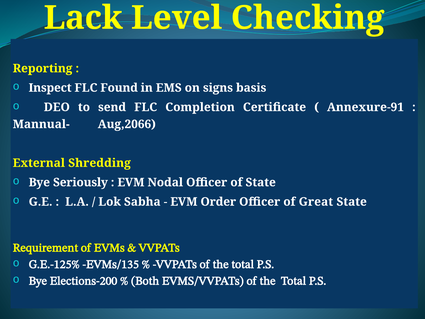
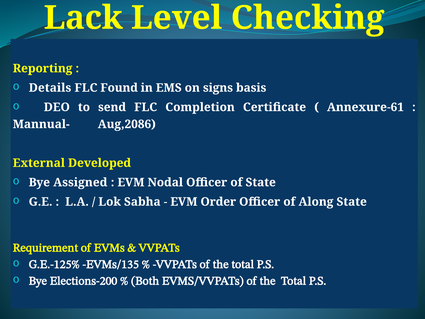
Inspect: Inspect -> Details (50, 88)
Annexure-91: Annexure-91 -> Annexure-61 (365, 107)
Aug,2066: Aug,2066 -> Aug,2086 (127, 124)
Shredding: Shredding -> Developed (100, 163)
Seriously: Seriously -> Assigned (80, 182)
Great: Great -> Along (316, 202)
